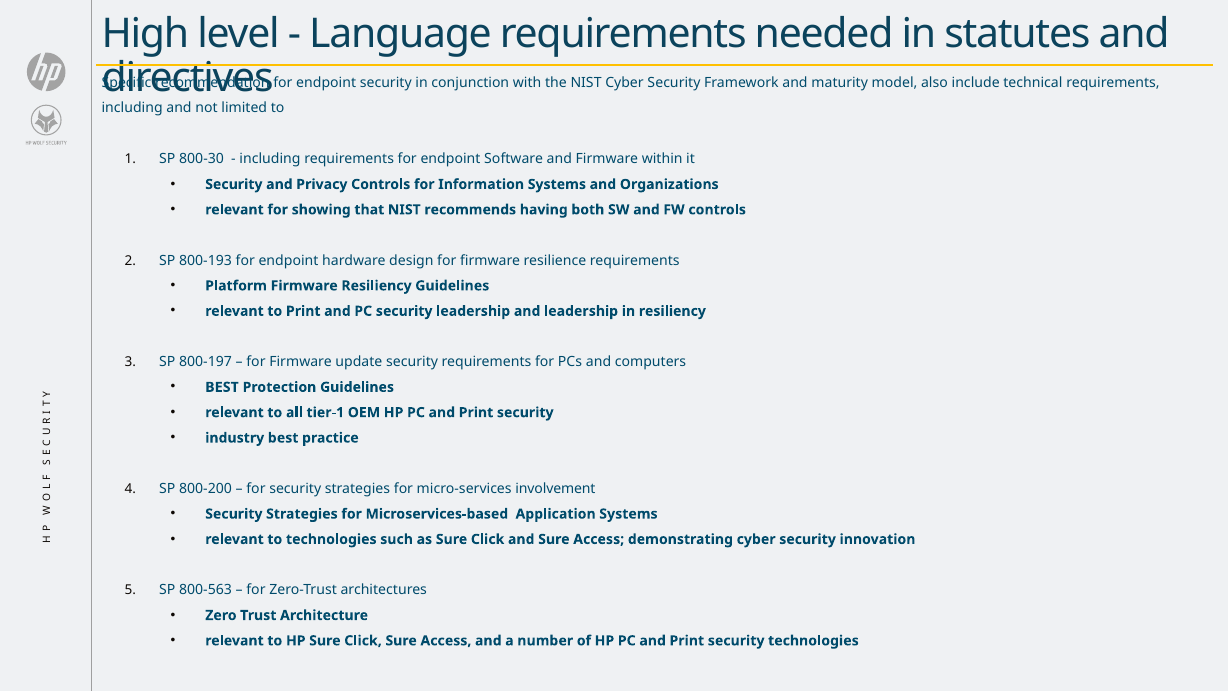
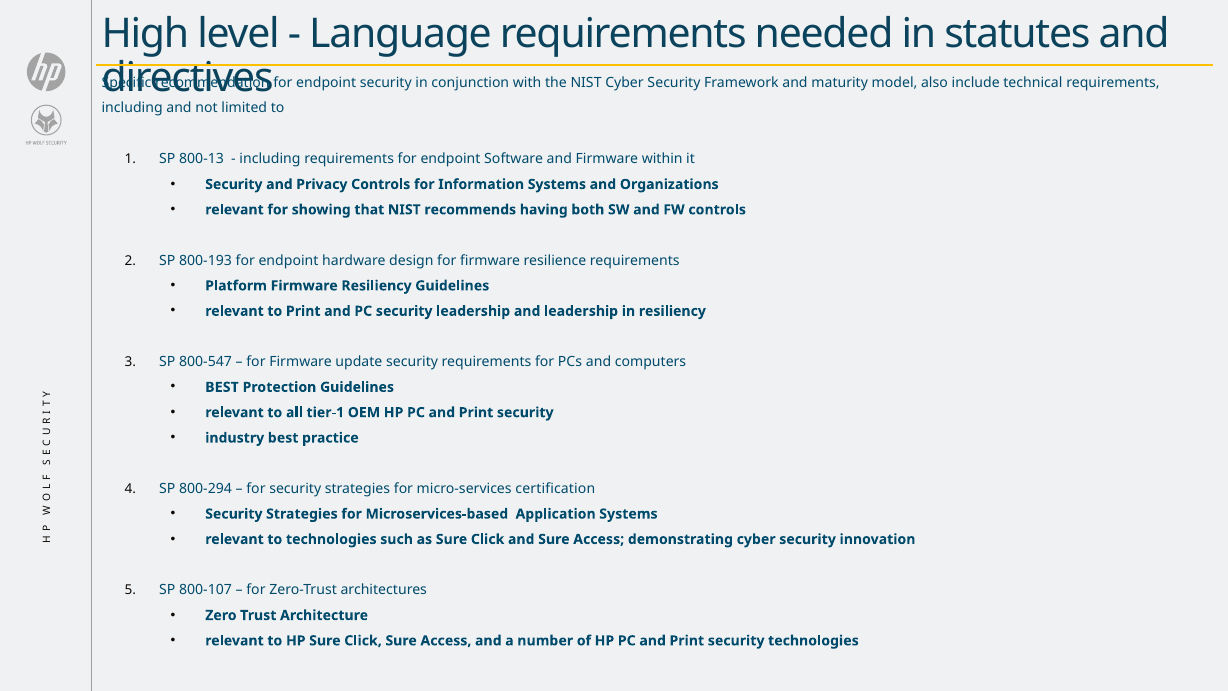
800-30: 800-30 -> 800-13 (202, 159)
800-197: 800-197 -> 800-547 (206, 362)
800-200: 800-200 -> 800-294 (206, 488)
involvement: involvement -> certification (555, 488)
800-563: 800-563 -> 800-107 (206, 590)
